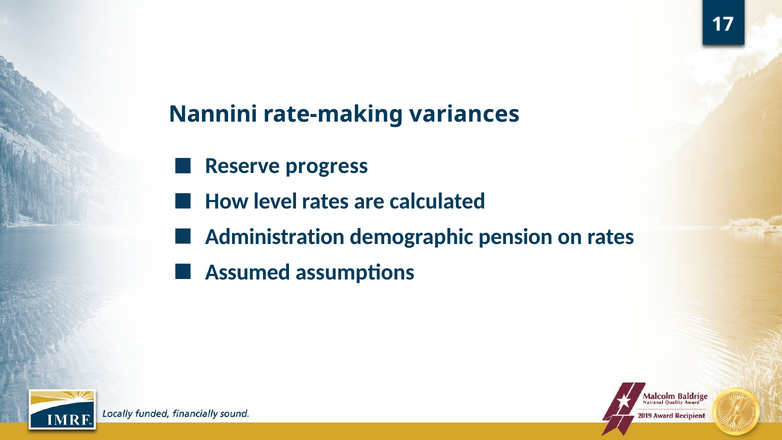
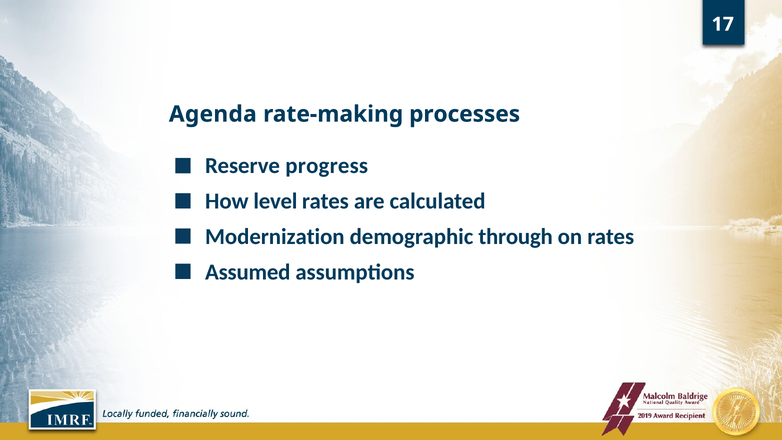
Nannini: Nannini -> Agenda (213, 114)
variances: variances -> processes (465, 114)
Administration: Administration -> Modernization (275, 237)
pension: pension -> through (516, 237)
